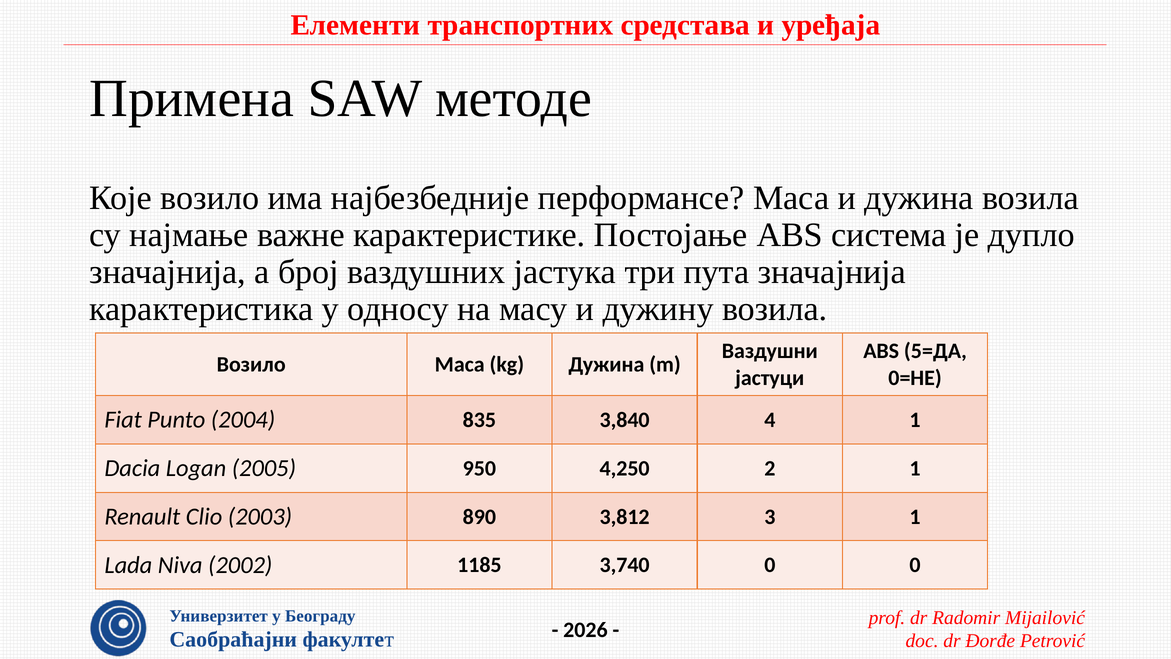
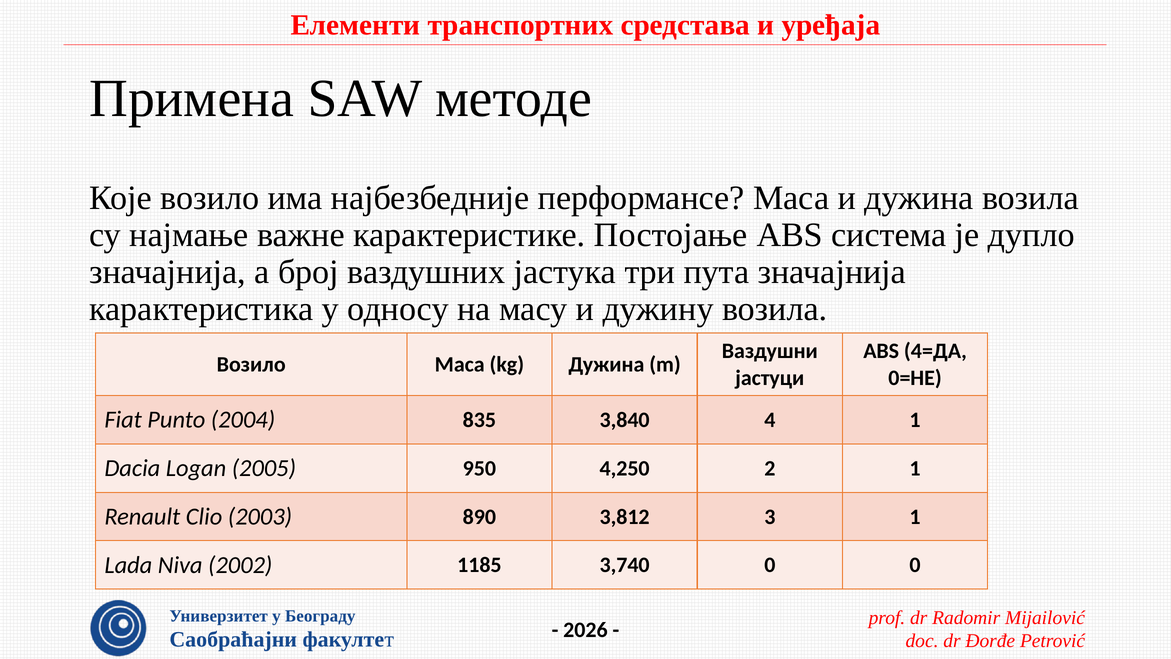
5=ДА: 5=ДА -> 4=ДА (935, 351)
